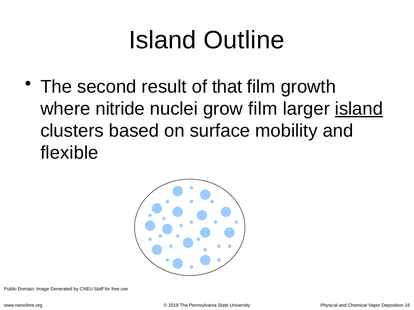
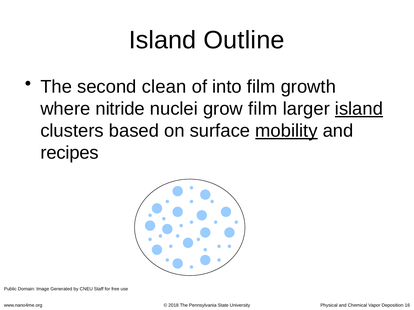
result: result -> clean (164, 87)
that: that -> into (227, 87)
mobility underline: none -> present (286, 131)
flexible: flexible -> recipes (70, 153)
